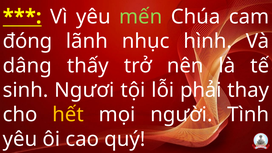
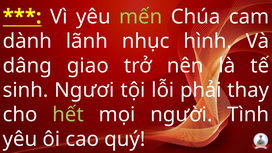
đóng: đóng -> dành (27, 41)
thấy: thấy -> giao (88, 66)
hết colour: yellow -> light green (68, 115)
